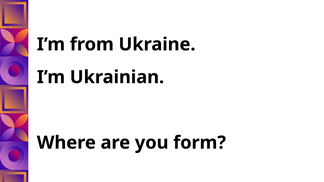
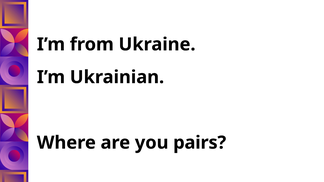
form: form -> pairs (200, 143)
